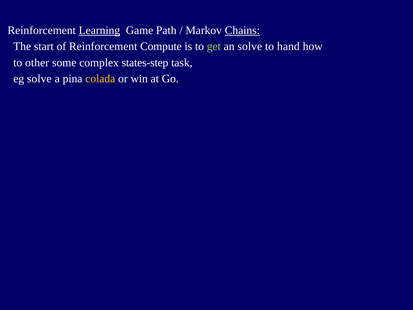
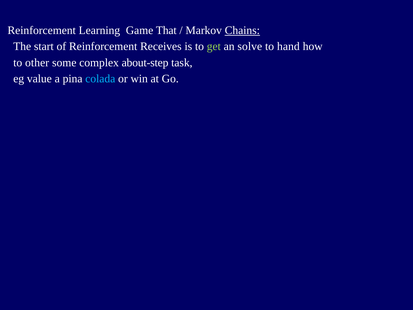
Learning underline: present -> none (99, 30)
Path: Path -> That (166, 30)
Compute: Compute -> Receives (161, 46)
states-step: states-step -> about-step (145, 63)
eg solve: solve -> value (39, 79)
colada colour: yellow -> light blue (100, 79)
